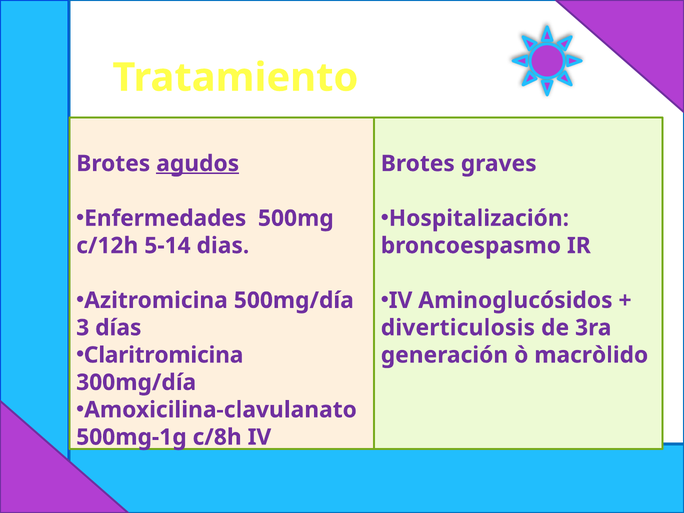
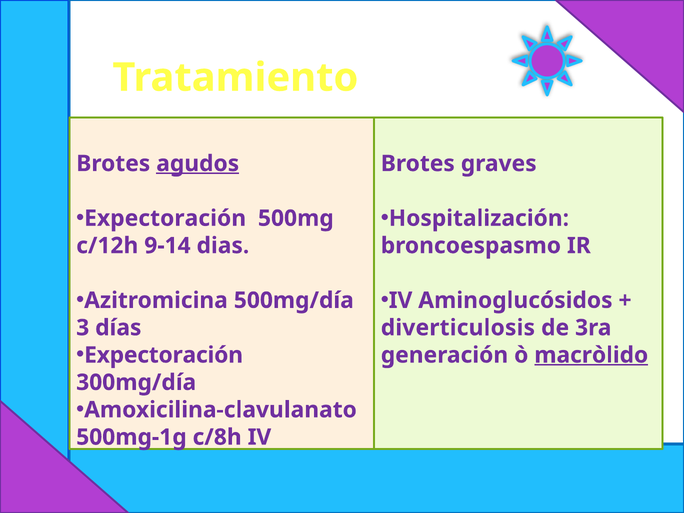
Enfermedades: Enfermedades -> Expectoración (165, 218)
5-14: 5-14 -> 9-14 (167, 246)
Claritromicina: Claritromicina -> Expectoración (164, 355)
macròlido underline: none -> present (591, 355)
